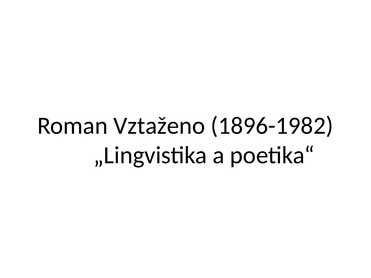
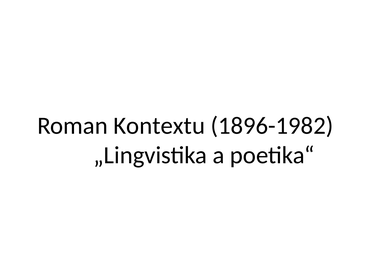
Vztaženo: Vztaženo -> Kontextu (159, 126)
